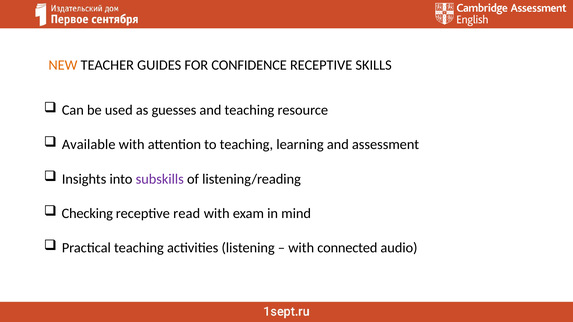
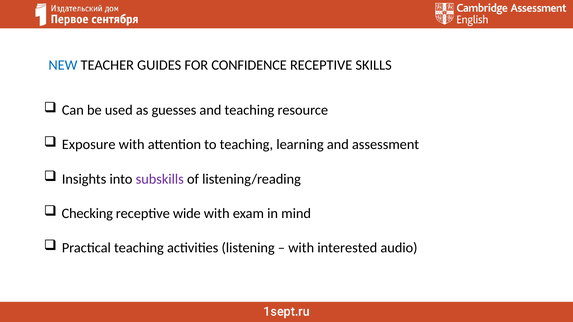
NEW colour: orange -> blue (63, 65)
Available: Available -> Exposure (89, 145)
read: read -> wide (187, 214)
connected: connected -> interested (347, 248)
